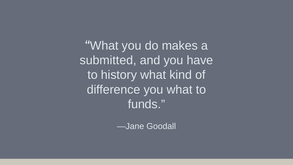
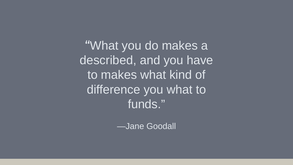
submitted: submitted -> described (108, 60)
to history: history -> makes (119, 75)
